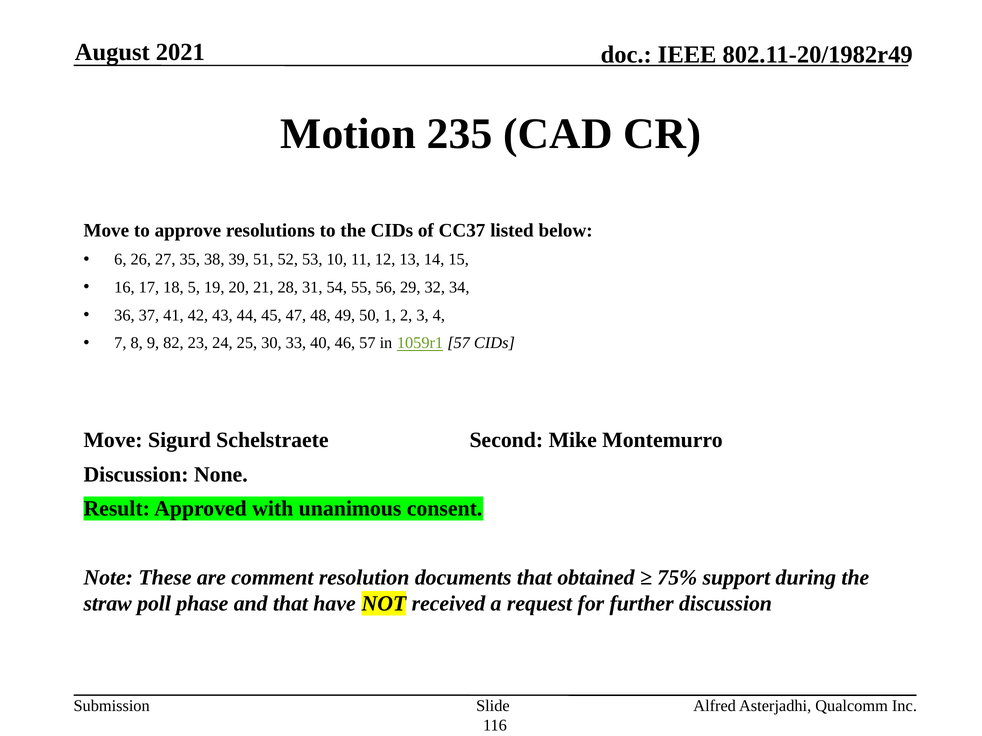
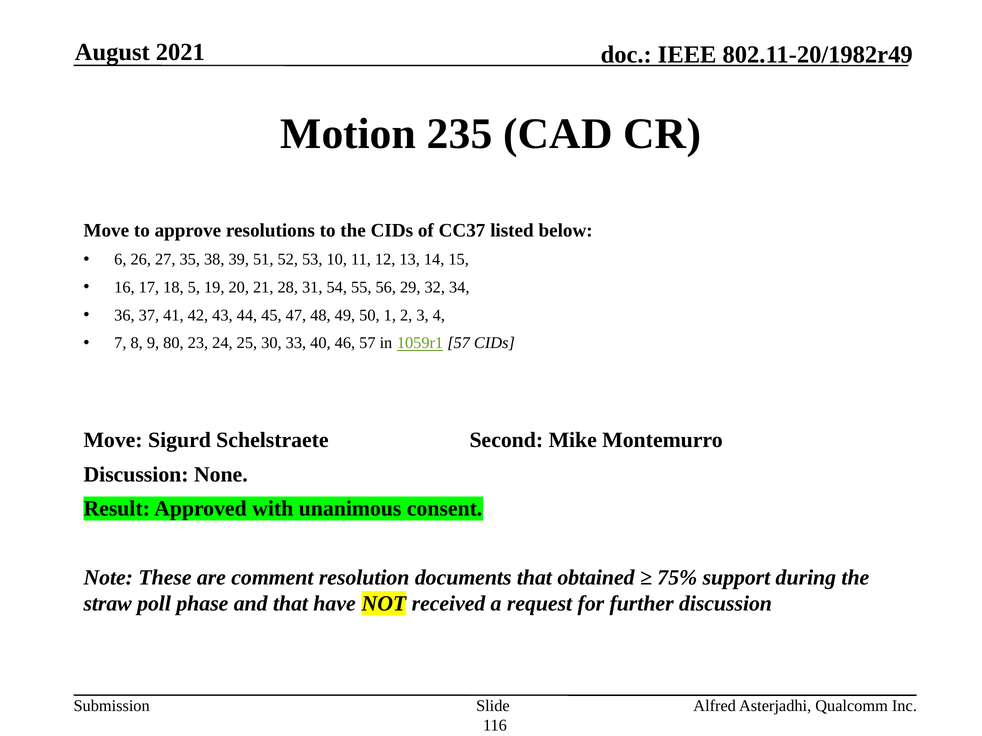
82: 82 -> 80 (173, 343)
